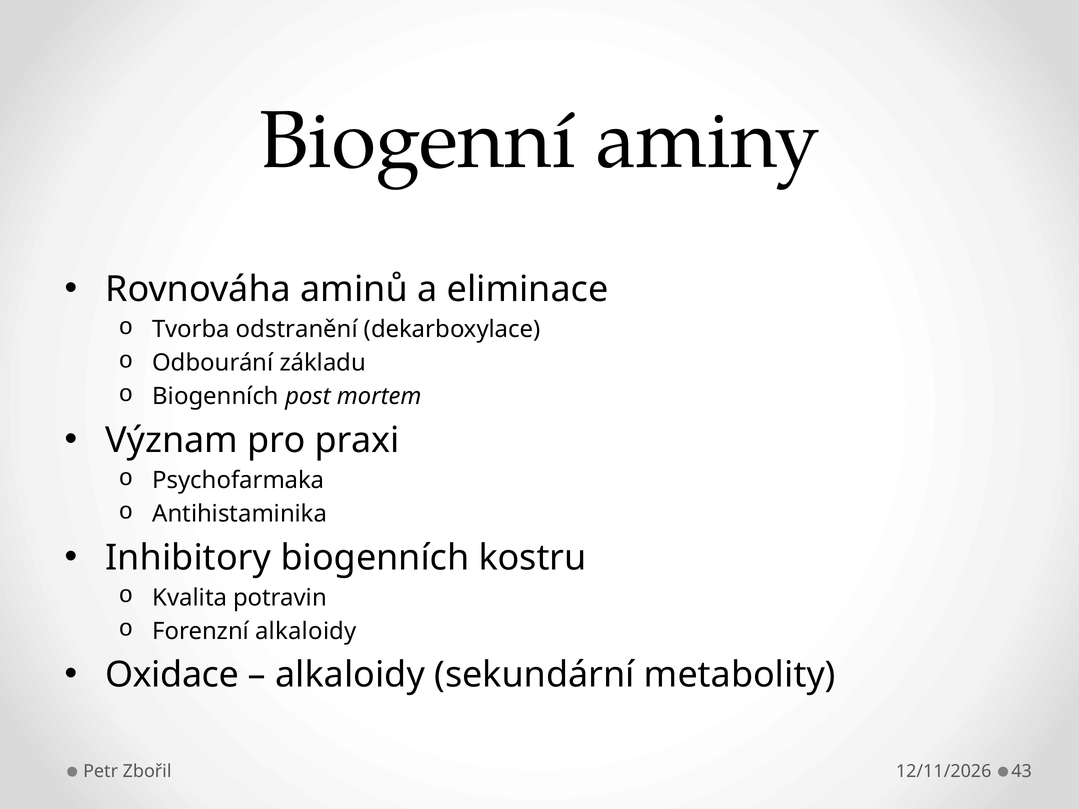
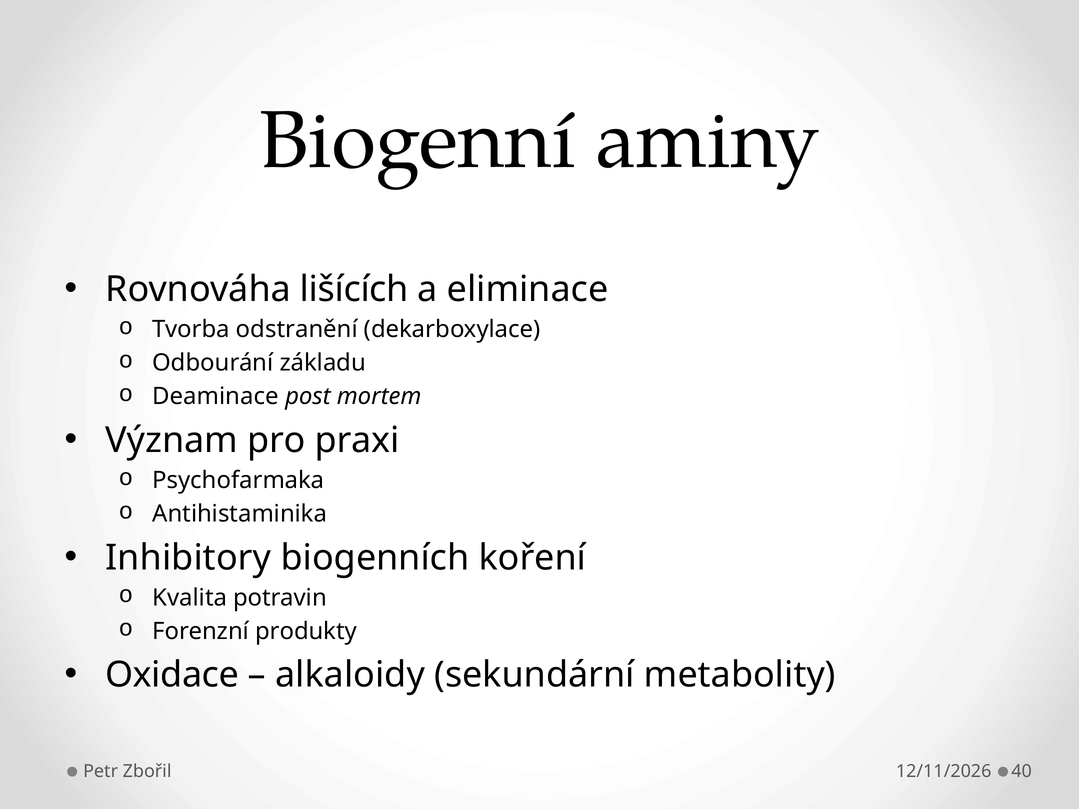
aminů: aminů -> lišících (354, 290)
Biogenních: Biogenních -> Deaminace (216, 397)
kostru: kostru -> koření (532, 558)
Forenzní alkaloidy: alkaloidy -> produkty (306, 631)
43: 43 -> 40 (1022, 771)
